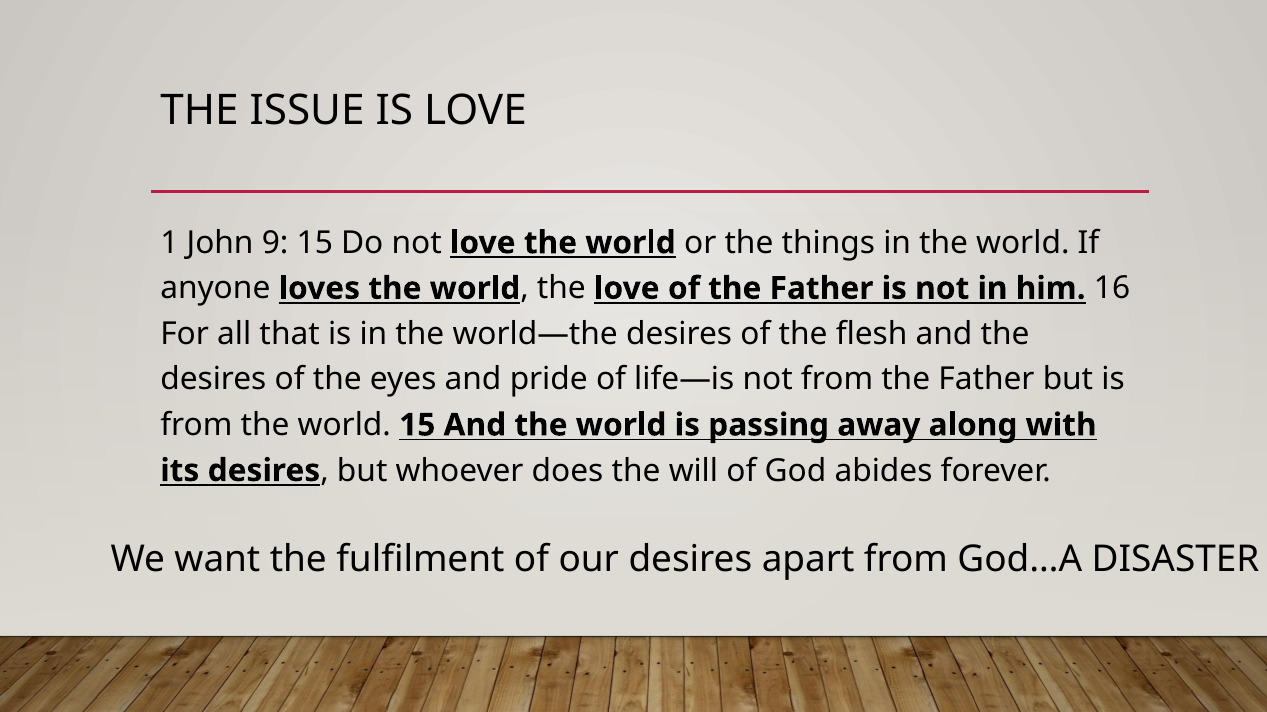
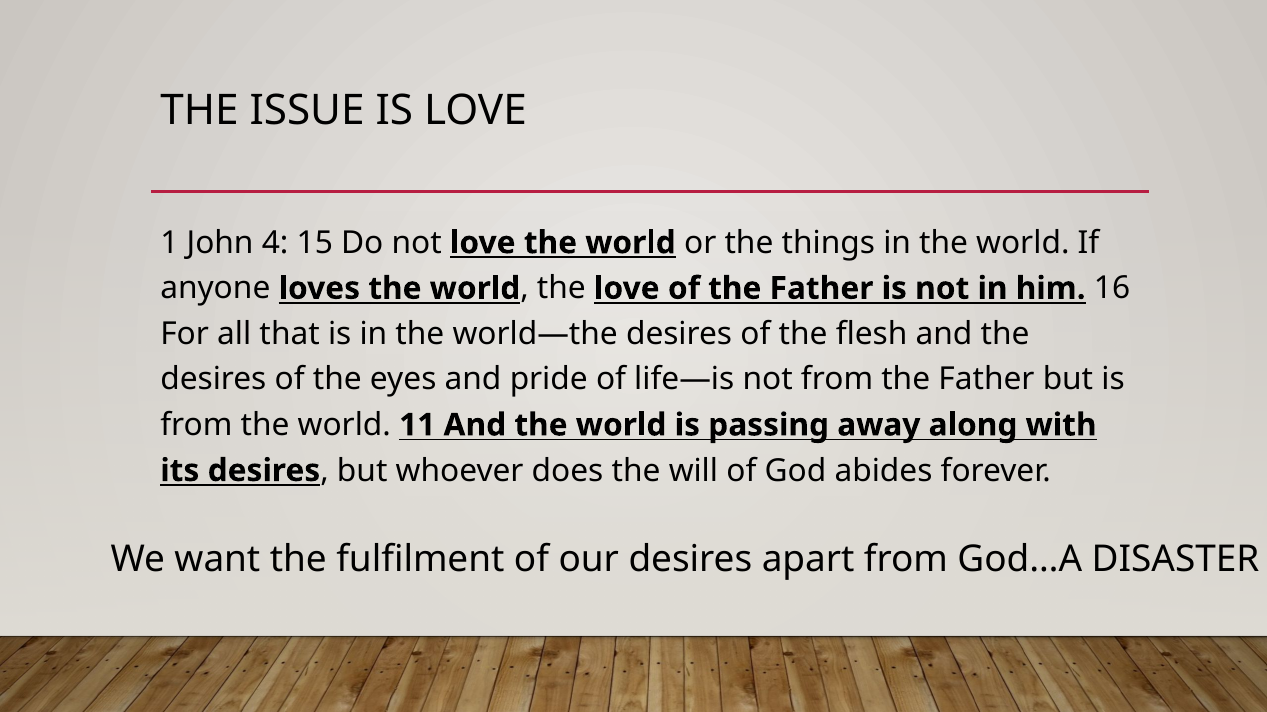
9: 9 -> 4 (275, 243)
world 15: 15 -> 11 (417, 425)
